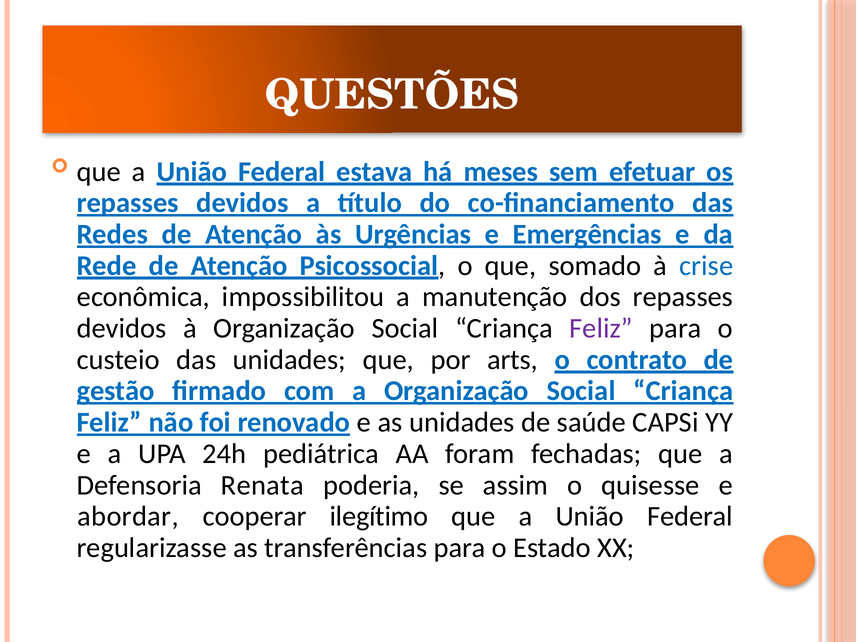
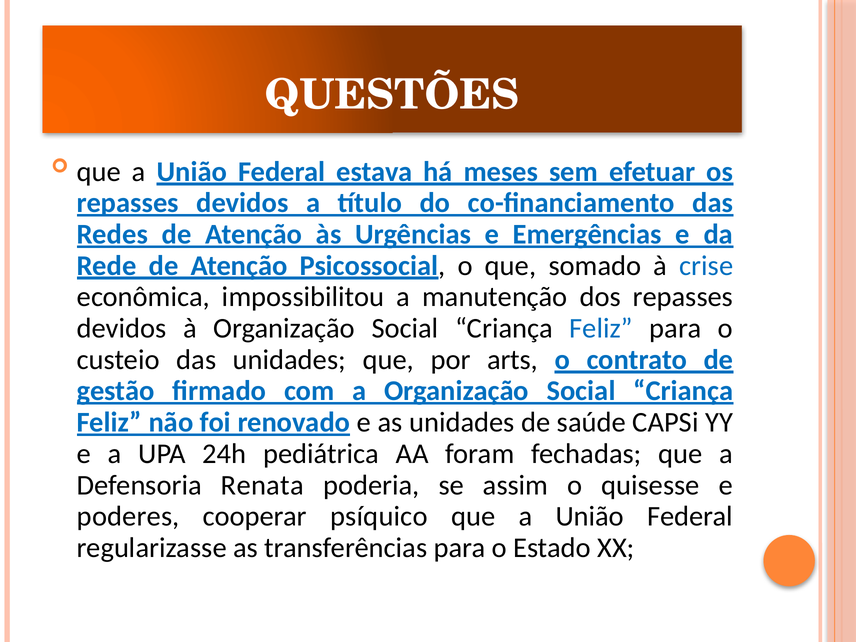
Feliz colour: purple -> blue (601, 328)
abordar: abordar -> poderes (128, 516)
ilegítimo: ilegítimo -> psíquico (379, 516)
